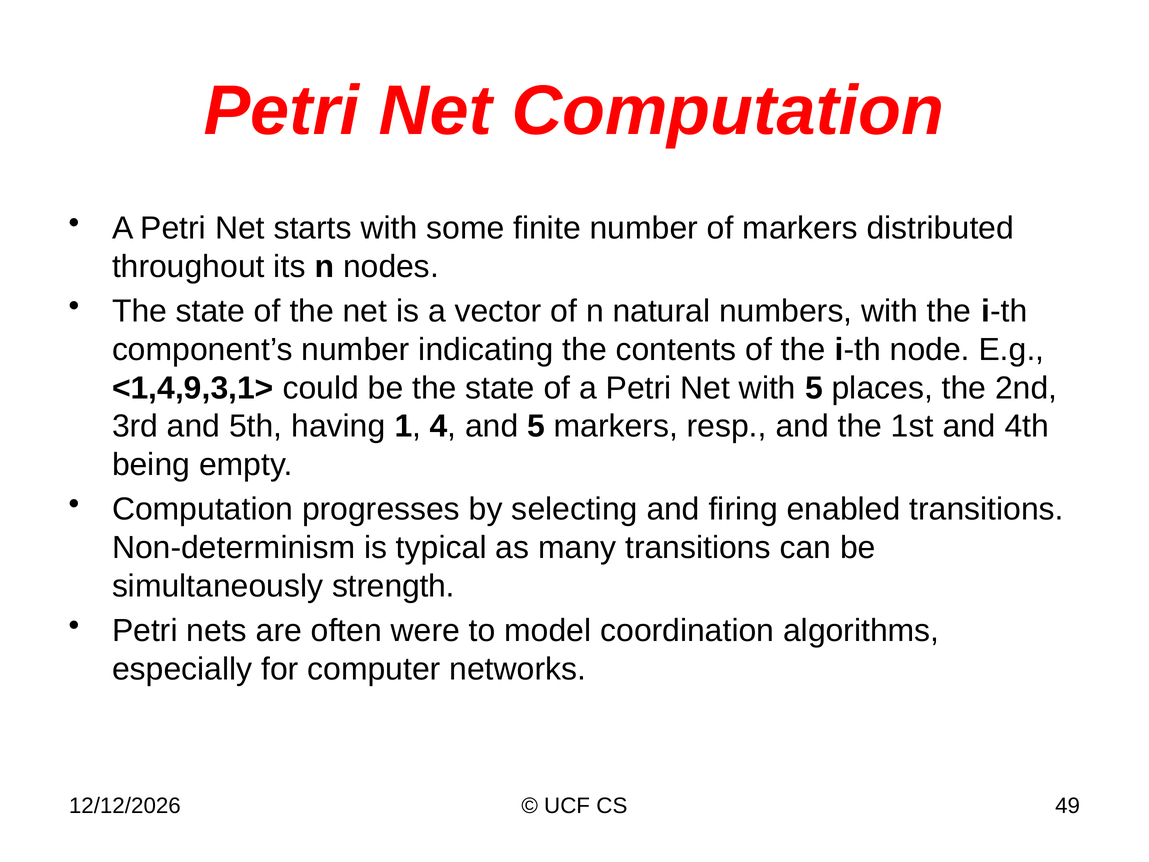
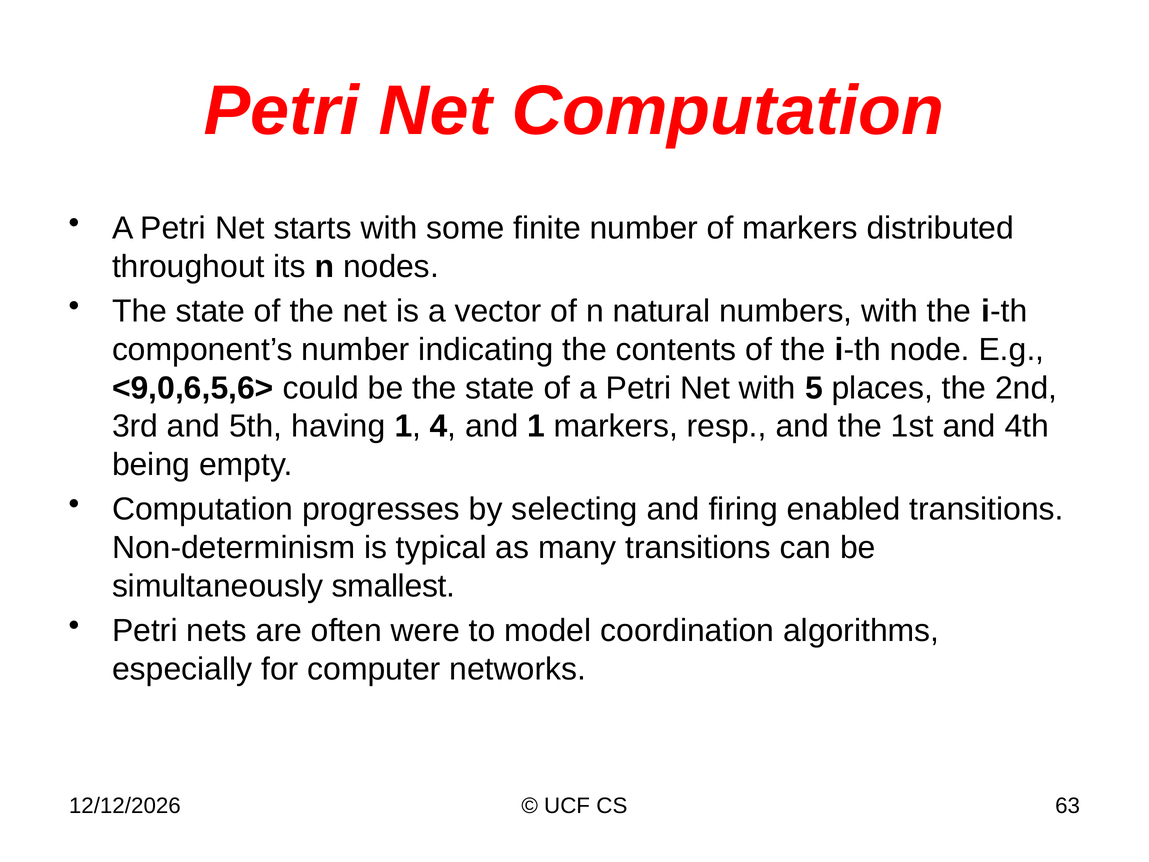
<1,4,9,3,1>: <1,4,9,3,1> -> <9,0,6,5,6> (193, 388)
and 5: 5 -> 1 (536, 426)
strength: strength -> smallest (393, 586)
49: 49 -> 63 (1068, 805)
